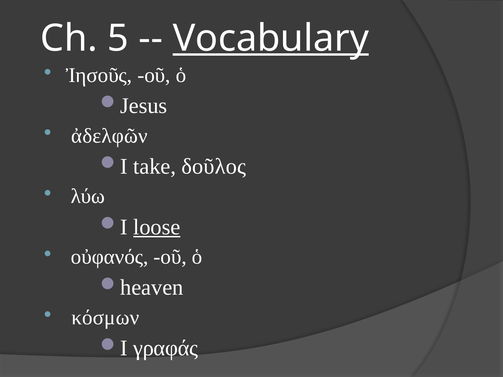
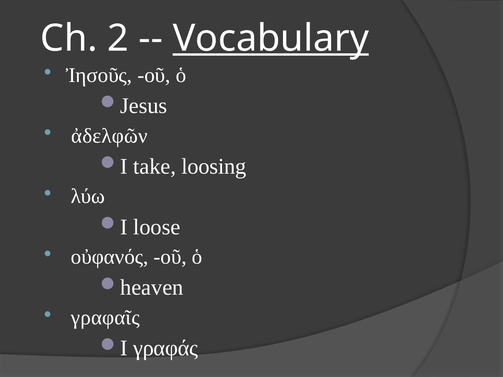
5: 5 -> 2 (118, 38)
δοῦλος: δοῦλος -> loosing (214, 166)
loose underline: present -> none (157, 227)
κόσμων: κόσμων -> γραφαῖς (105, 318)
